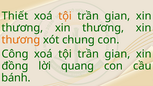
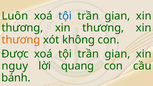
Thiết: Thiết -> Luôn (15, 16)
tội colour: orange -> blue (65, 16)
chung: chung -> không (79, 40)
Công: Công -> Được (15, 54)
đồng: đồng -> nguy (15, 66)
